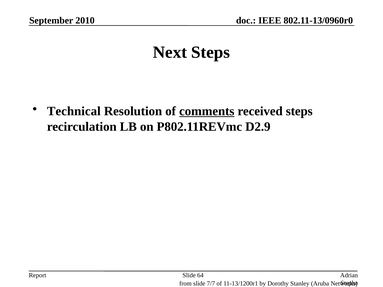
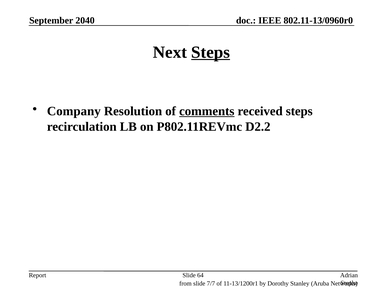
2010: 2010 -> 2040 (85, 20)
Steps underline: none -> present (211, 52)
Technical: Technical -> Company (74, 111)
D2.9: D2.9 -> D2.2 (258, 127)
